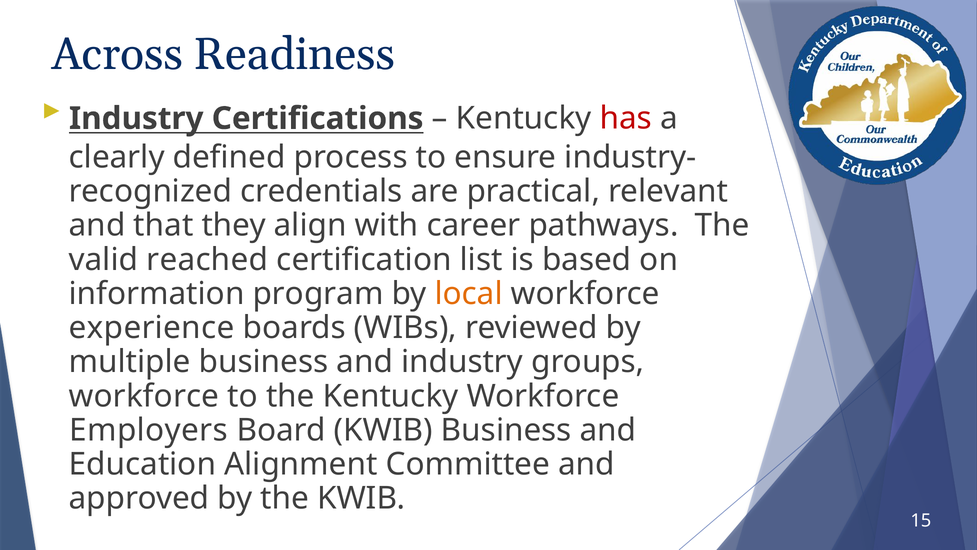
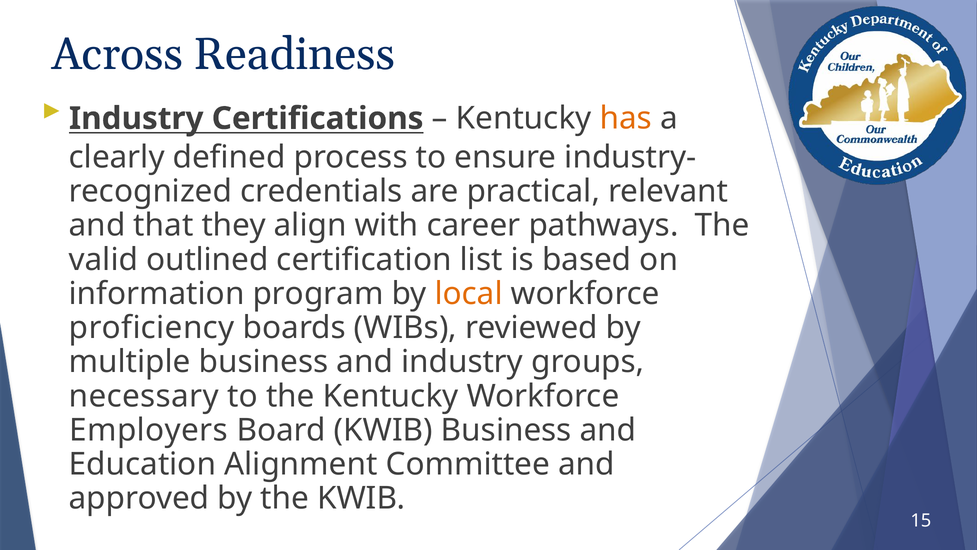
has colour: red -> orange (626, 118)
reached: reached -> outlined (207, 259)
experience: experience -> proficiency (152, 328)
workforce: workforce -> necessary (144, 396)
